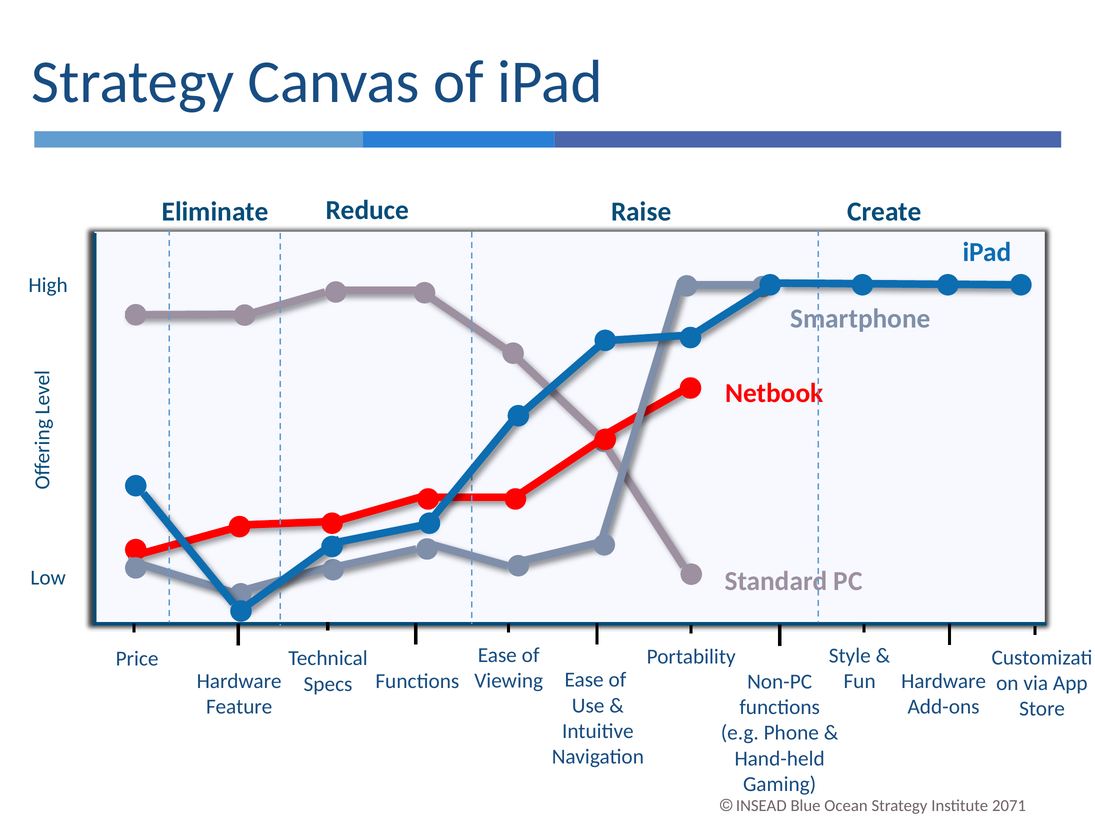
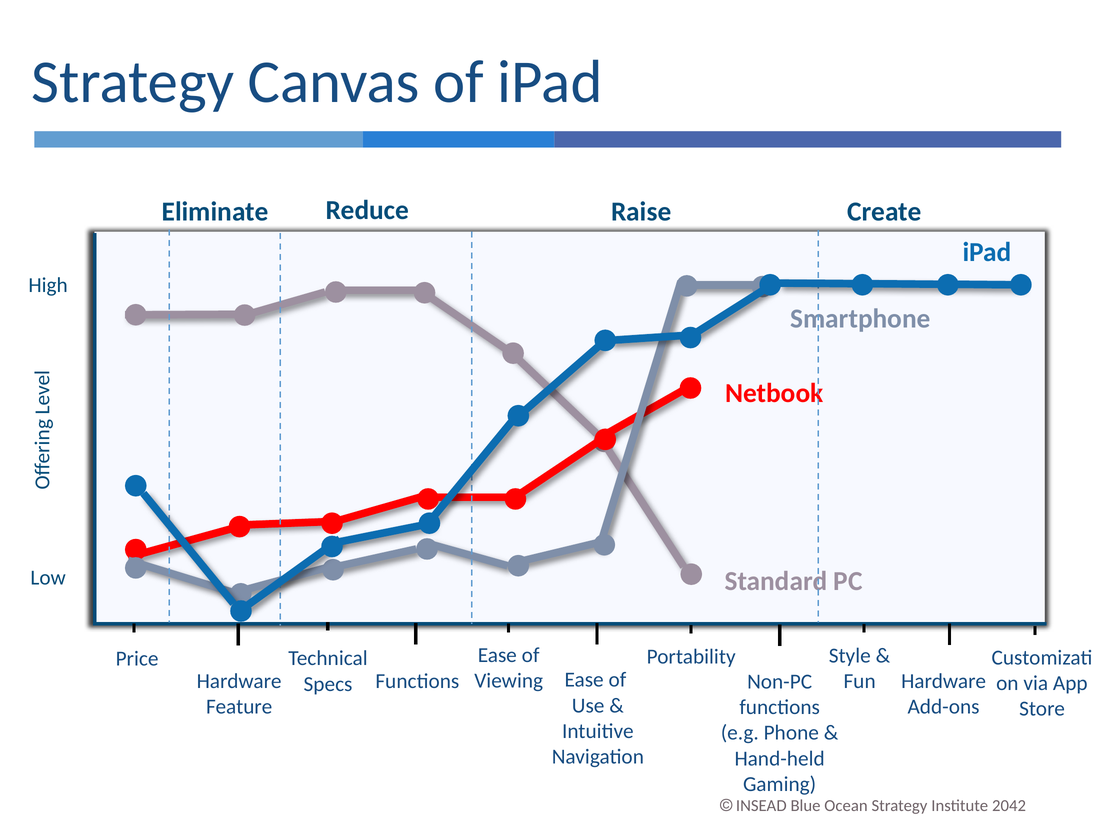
2071: 2071 -> 2042 (1009, 805)
